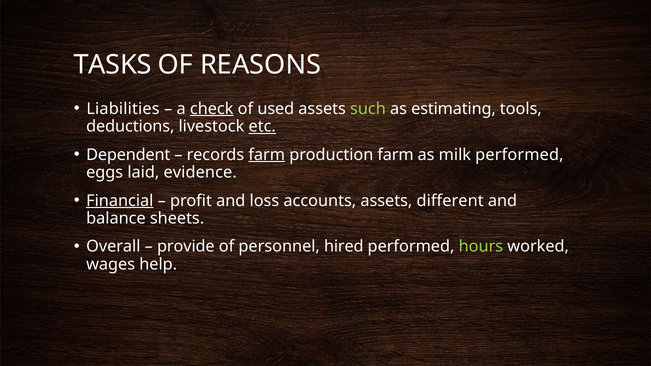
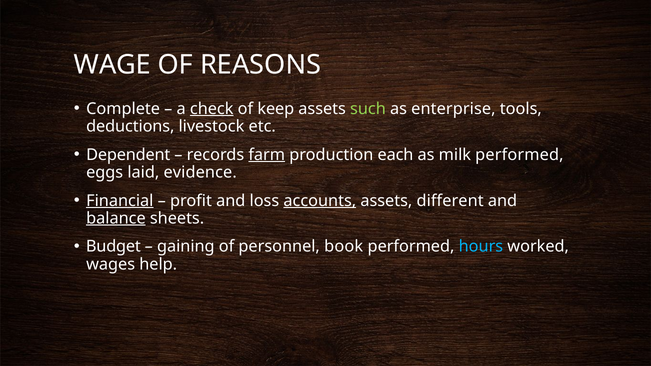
TASKS: TASKS -> WAGE (112, 65)
Liabilities: Liabilities -> Complete (123, 109)
used: used -> keep (276, 109)
estimating: estimating -> enterprise (453, 109)
etc underline: present -> none (262, 126)
production farm: farm -> each (396, 155)
accounts underline: none -> present (320, 201)
balance underline: none -> present (116, 218)
Overall: Overall -> Budget (113, 247)
provide: provide -> gaining (186, 247)
hired: hired -> book (344, 247)
hours colour: light green -> light blue (481, 247)
